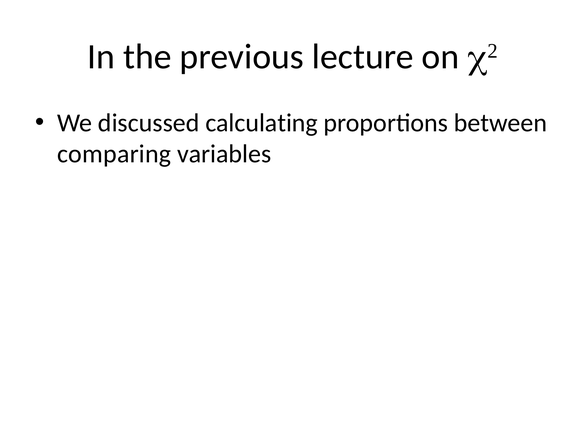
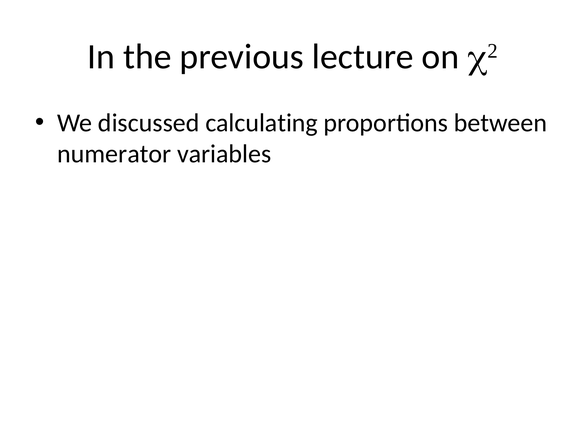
comparing: comparing -> numerator (114, 154)
